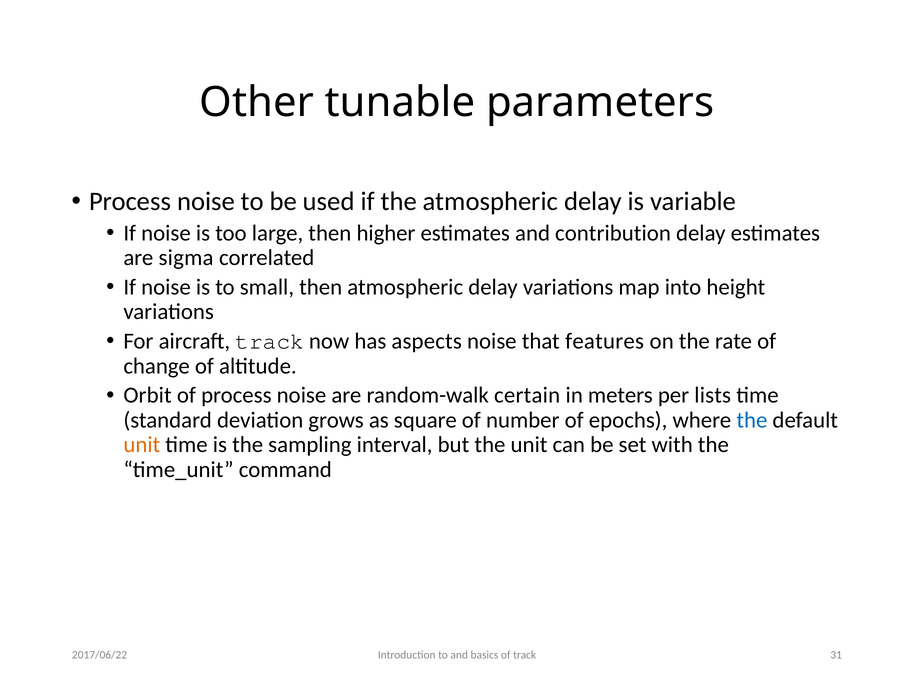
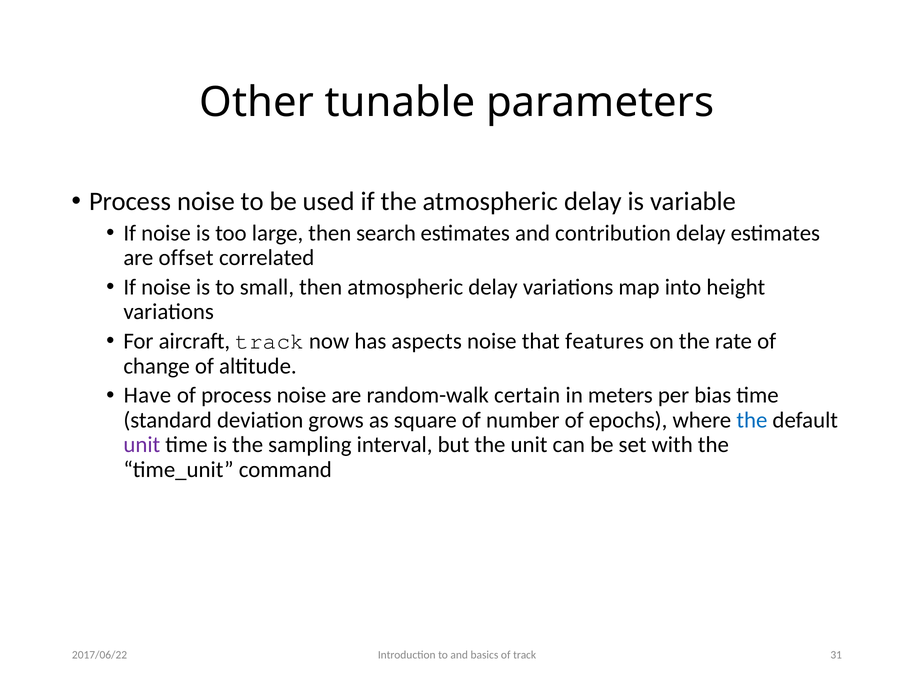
higher: higher -> search (386, 233)
sigma: sigma -> offset (186, 257)
Orbit: Orbit -> Have (147, 395)
lists: lists -> bias (713, 395)
unit colour: orange -> purple (142, 445)
